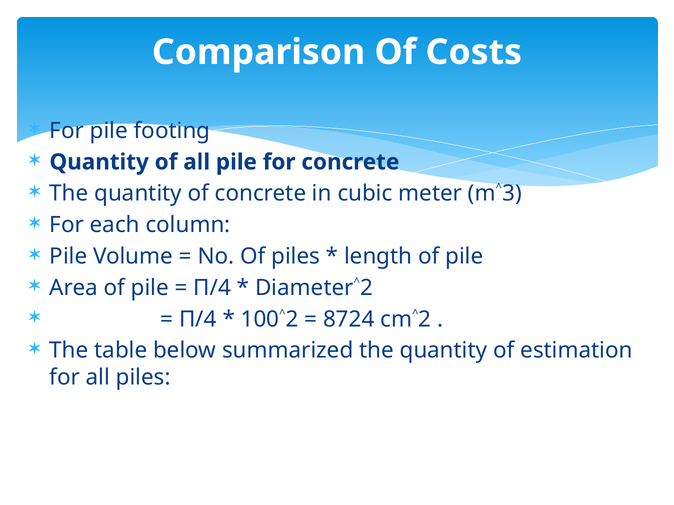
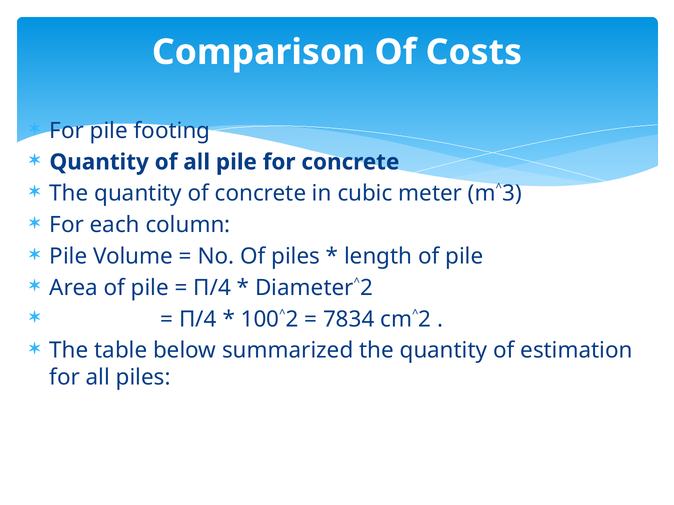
8724: 8724 -> 7834 (349, 319)
